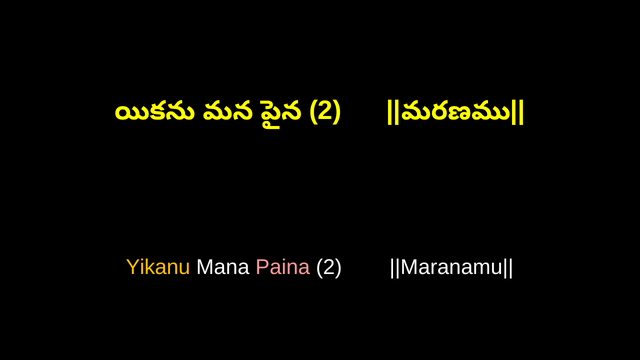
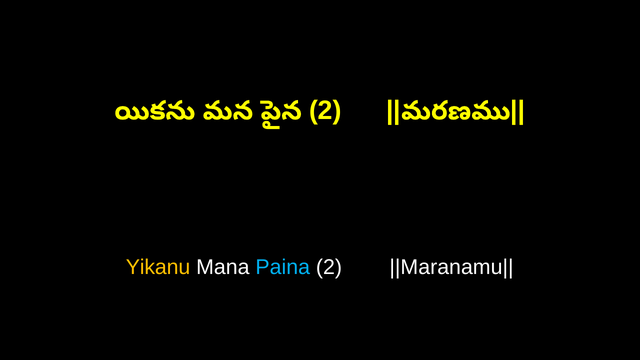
Paina colour: pink -> light blue (283, 267)
